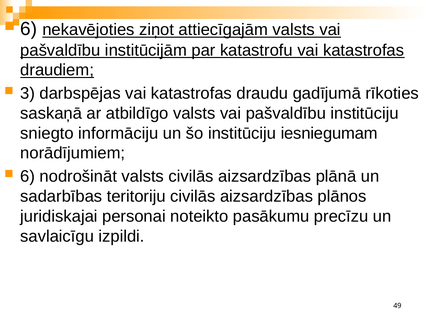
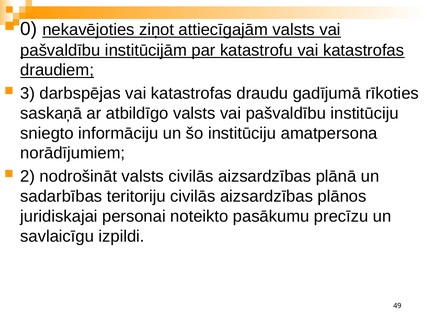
6: 6 -> 0 (29, 29)
iesniegumam: iesniegumam -> amatpersona (329, 133)
6: 6 -> 2 (28, 177)
